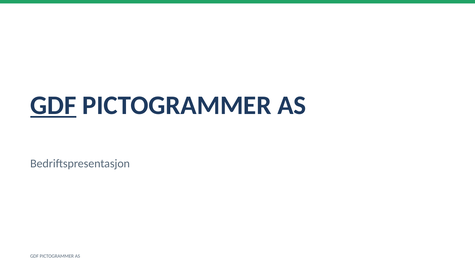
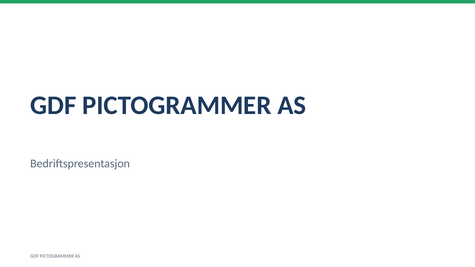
GDF underline: present -> none (53, 105)
